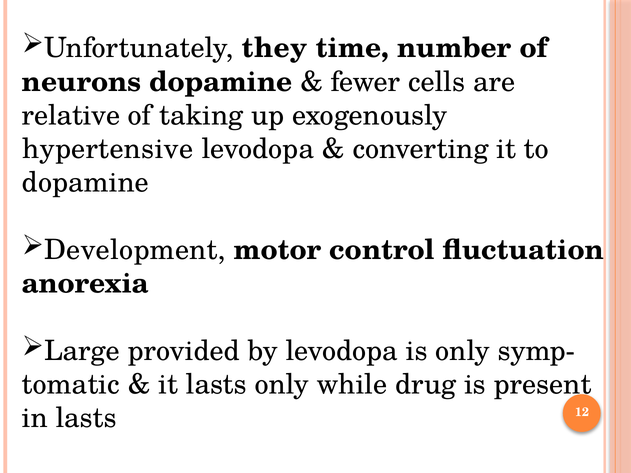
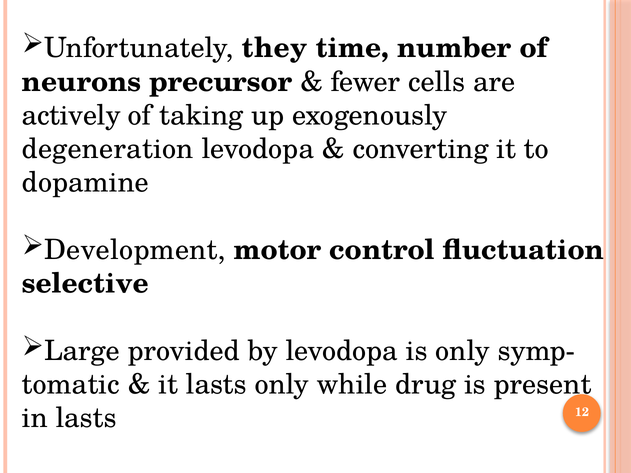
neurons dopamine: dopamine -> precursor (221, 82)
relative: relative -> actively (71, 115)
hypertensive: hypertensive -> degeneration (108, 149)
anorexia: anorexia -> selective (85, 284)
